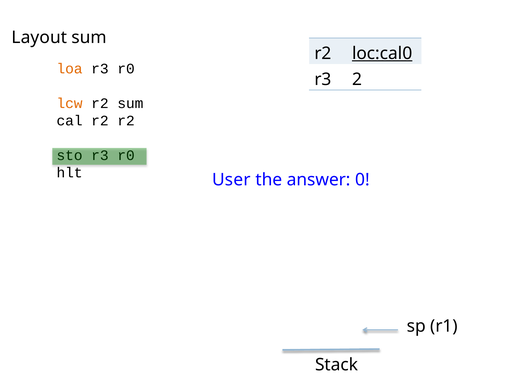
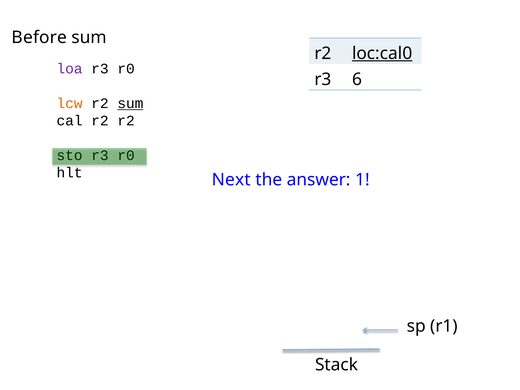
Layout: Layout -> Before (39, 37)
loa colour: orange -> purple (70, 69)
2: 2 -> 6 (357, 79)
sum underline: none -> present (130, 103)
User: User -> Next (231, 180)
0: 0 -> 1 (362, 180)
